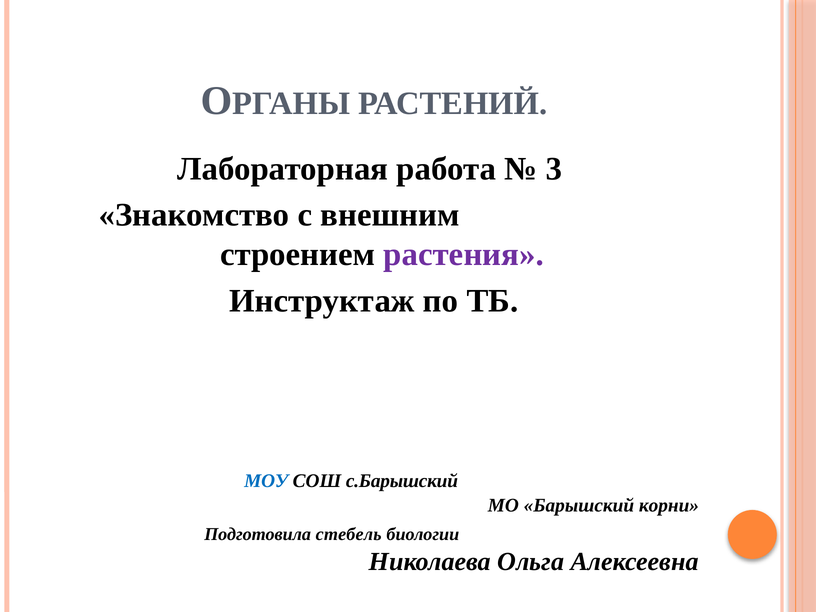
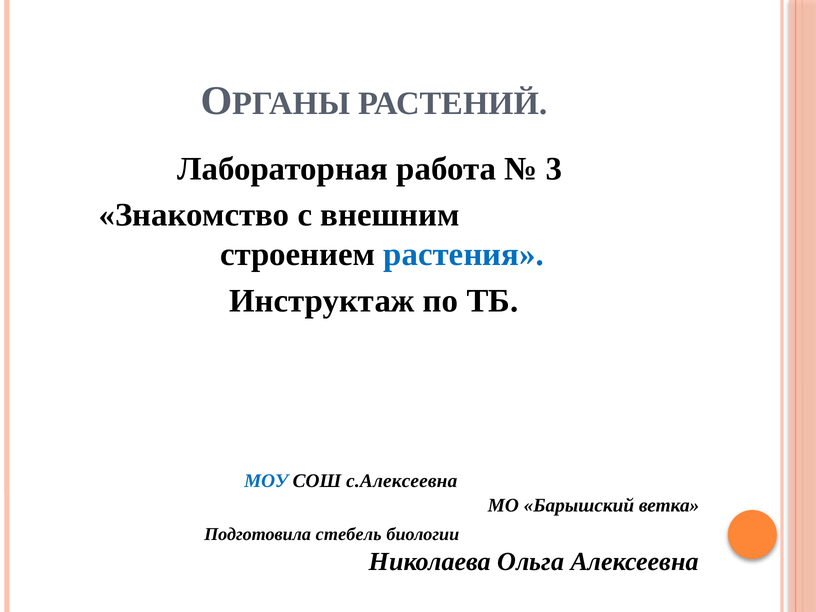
растения colour: purple -> blue (464, 255)
с.Барышский: с.Барышский -> с.Алексеевна (402, 481)
корни: корни -> ветка (669, 505)
